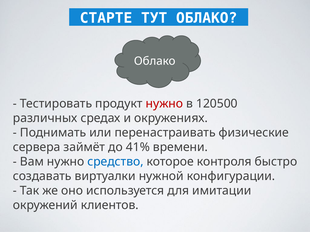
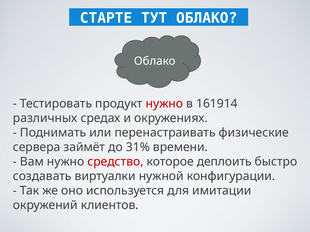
120500: 120500 -> 161914 (217, 104)
41%: 41% -> 31% (138, 148)
средство colour: blue -> red (115, 162)
контроля: контроля -> деплоить (224, 162)
